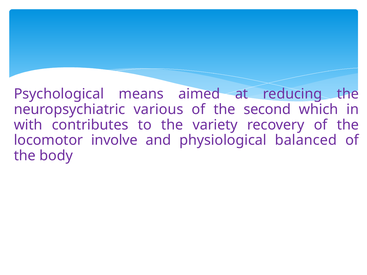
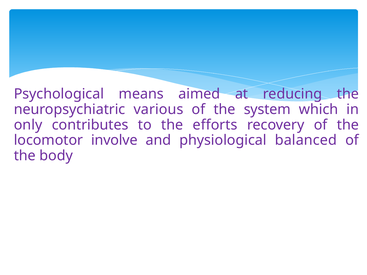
second: second -> system (267, 110)
with: with -> only (28, 125)
variety: variety -> efforts (215, 125)
